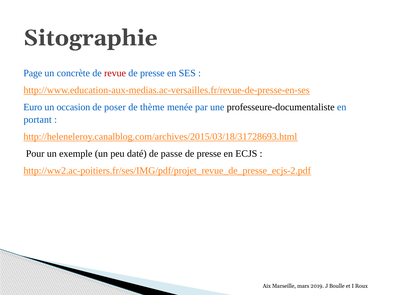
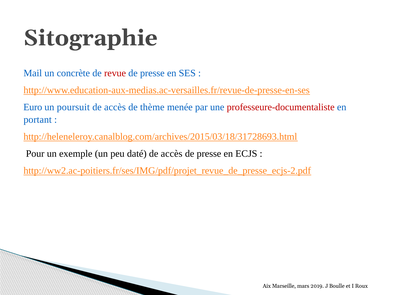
Page: Page -> Mail (33, 73)
occasion: occasion -> poursuit (73, 107)
poser: poser -> accès (115, 107)
professeure-documentaliste colour: black -> red (281, 107)
daté de passe: passe -> accès (172, 154)
